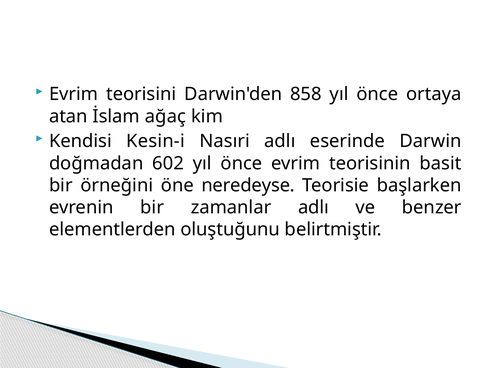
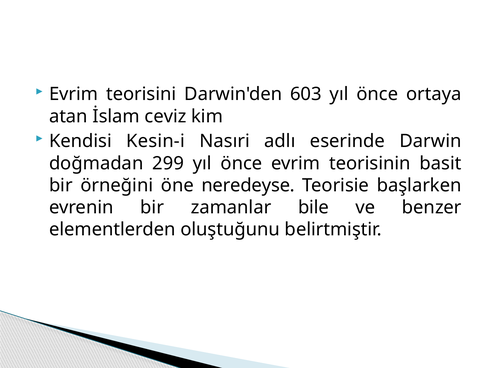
858: 858 -> 603 (306, 94)
ağaç: ağaç -> ceviz (166, 116)
602: 602 -> 299 (168, 163)
zamanlar adlı: adlı -> bile (313, 208)
